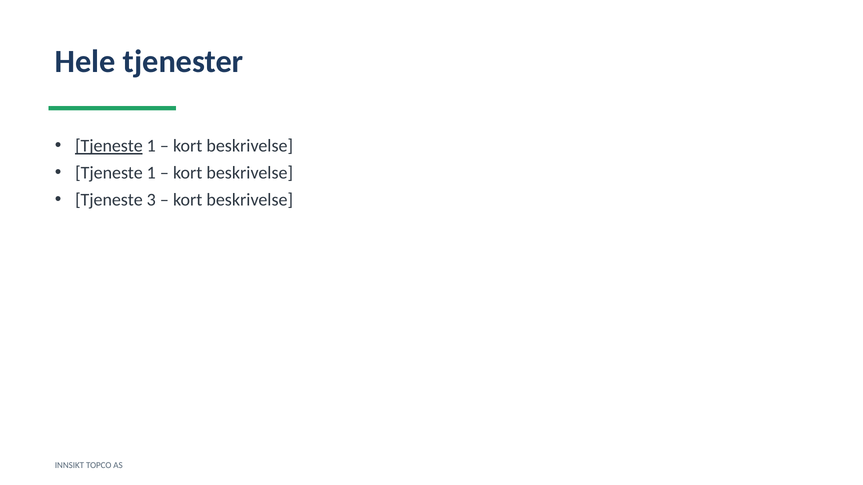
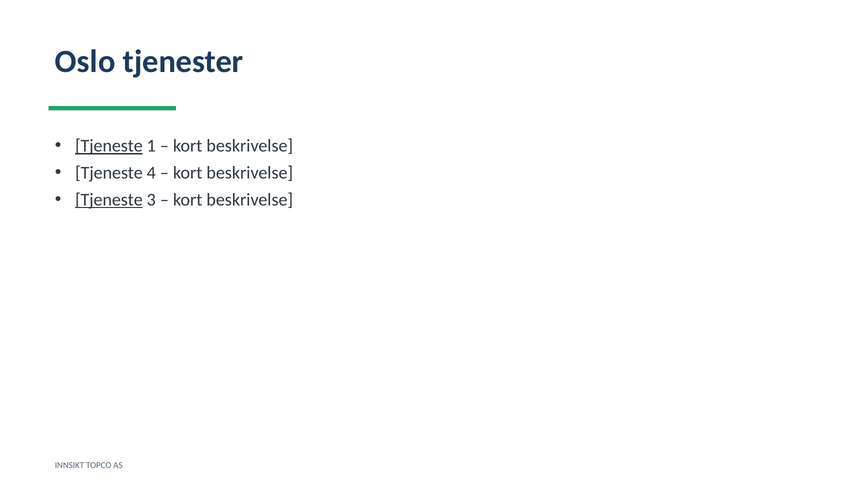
Hele: Hele -> Oslo (85, 62)
1: 1 -> 4 (151, 173)
Tjeneste underline: none -> present (109, 200)
